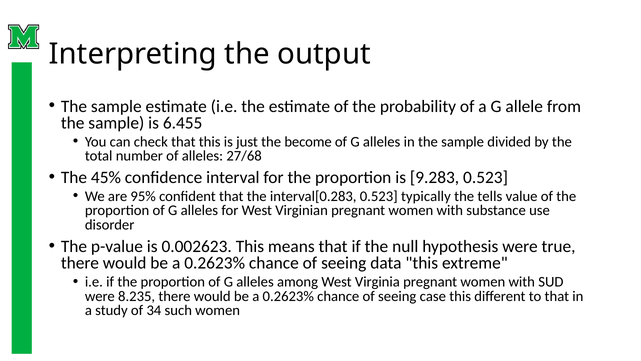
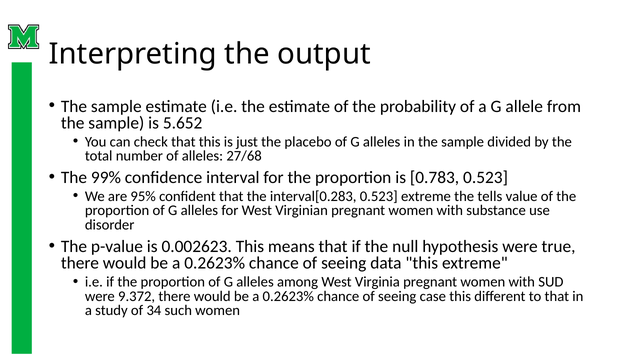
6.455: 6.455 -> 5.652 (183, 123)
become: become -> placebo (308, 142)
45%: 45% -> 99% (106, 177)
9.283: 9.283 -> 0.783 (435, 177)
0.523 typically: typically -> extreme (426, 196)
8.235: 8.235 -> 9.372 (137, 296)
